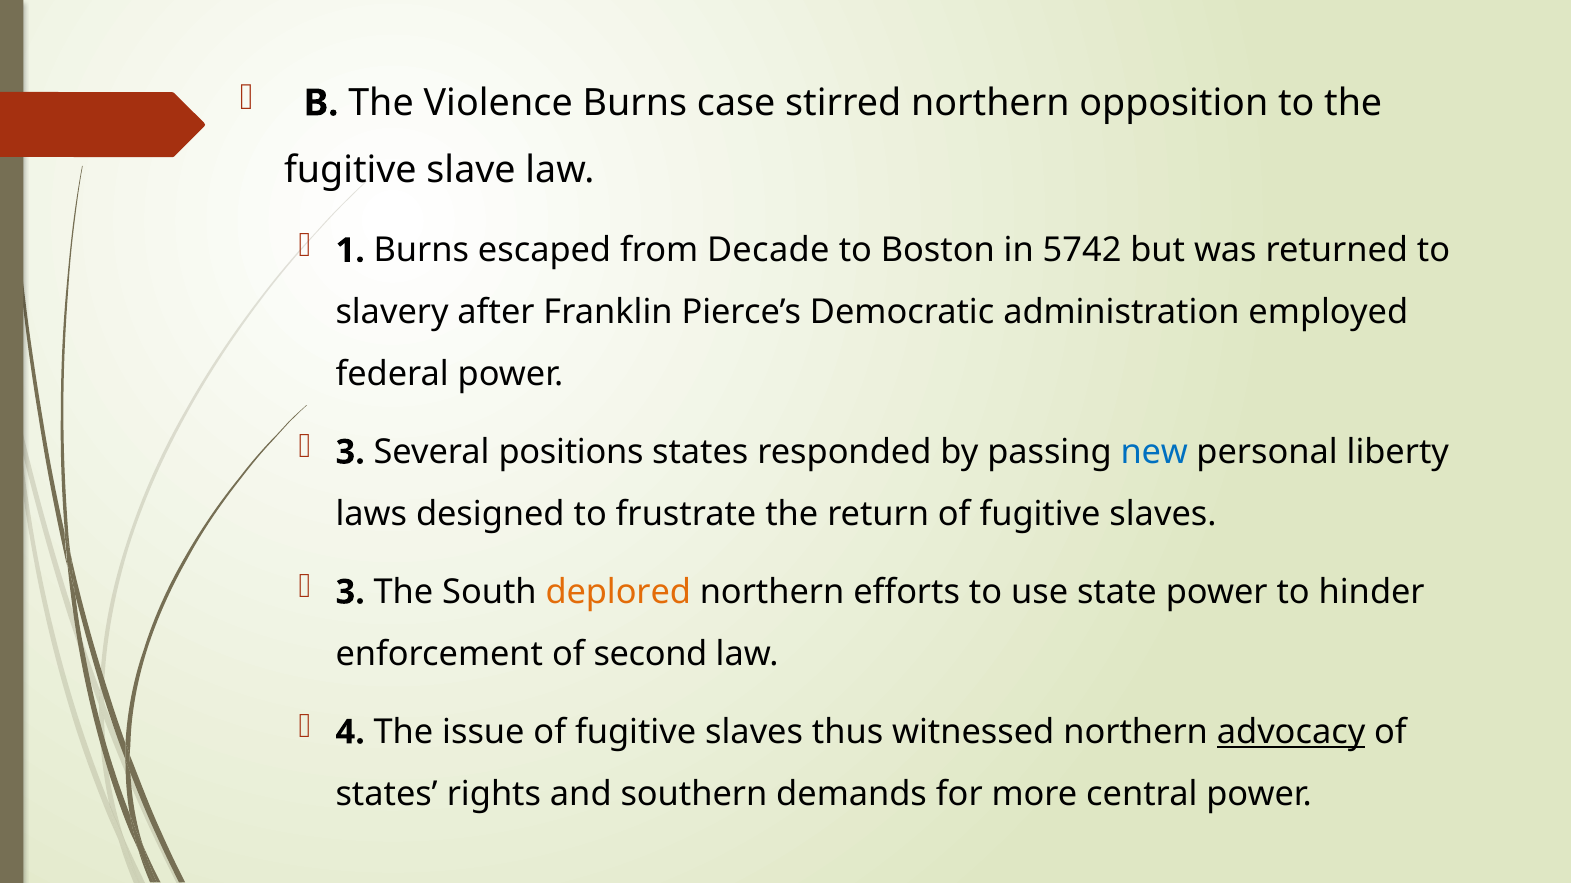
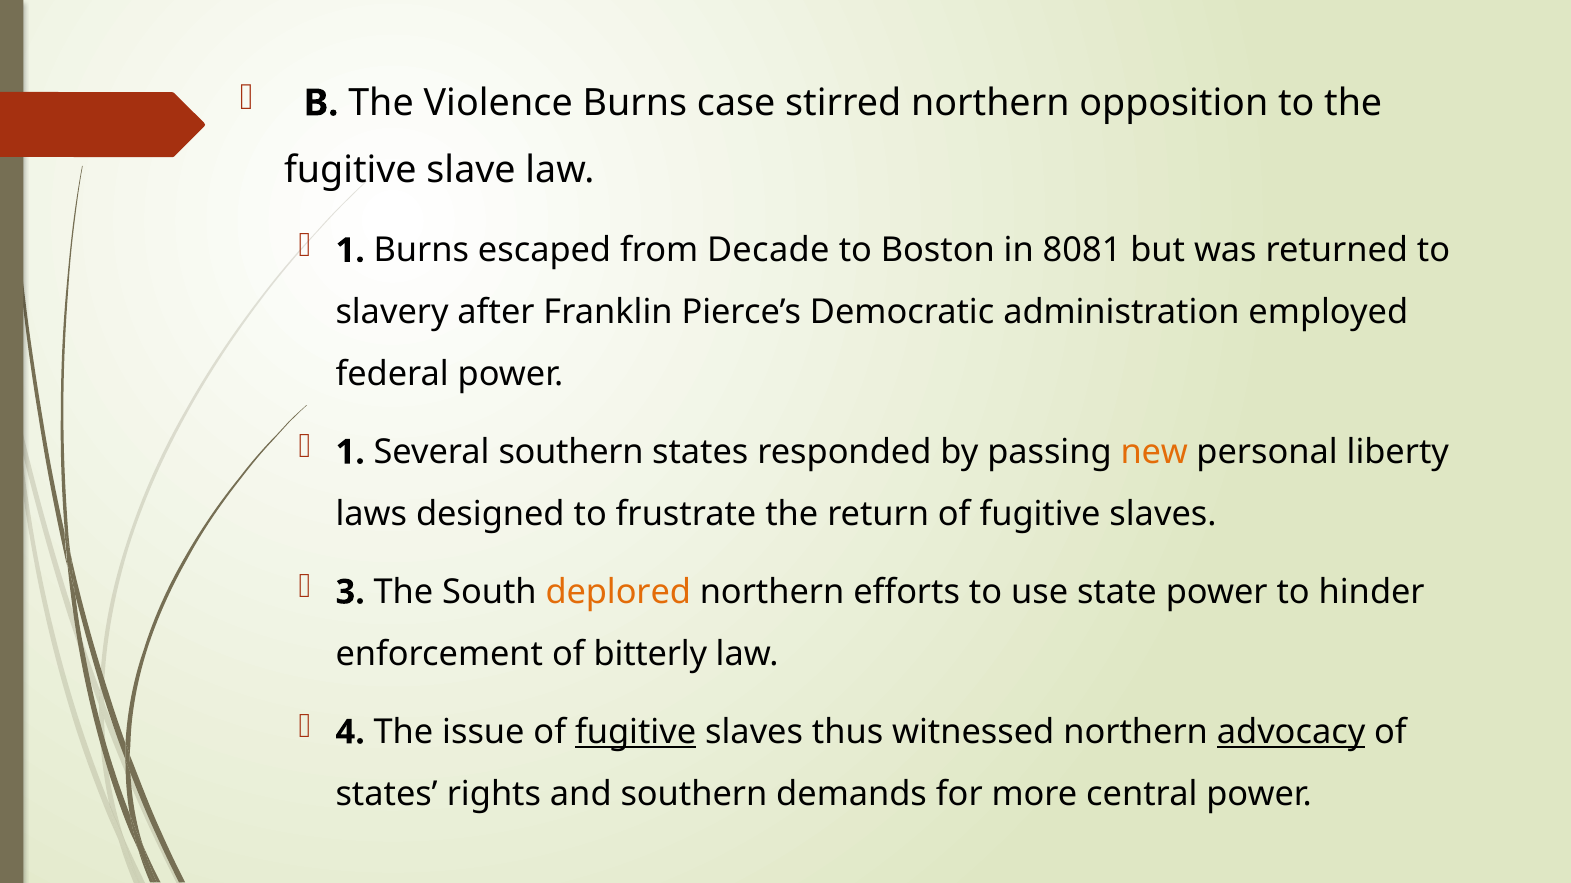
5742: 5742 -> 8081 (1082, 251)
3: 3 -> 1 (350, 453)
Several positions: positions -> southern (571, 453)
new colour: blue -> orange (1154, 453)
second: second -> bitterly (650, 654)
fugitive underline: none -> present (636, 733)
